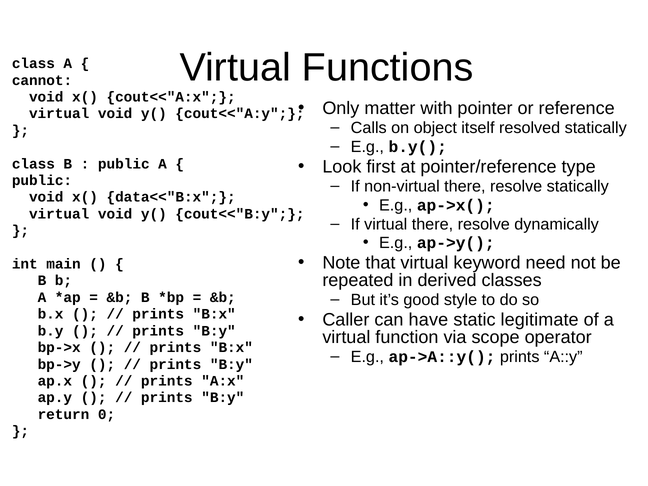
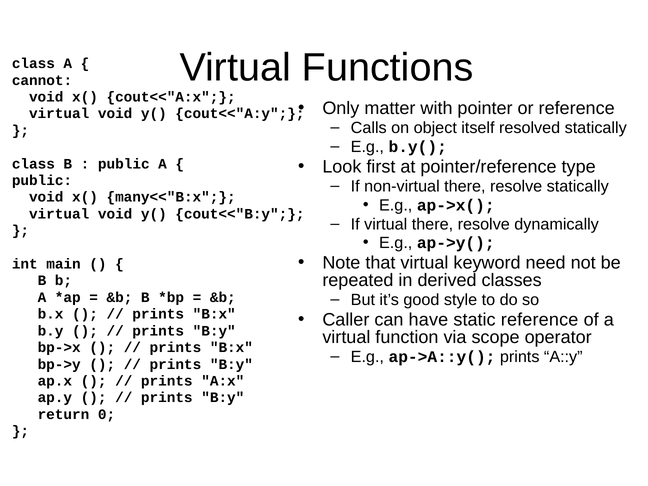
data<<"B:x: data<<"B:x -> many<<"B:x (171, 197)
static legitimate: legitimate -> reference (540, 320)
